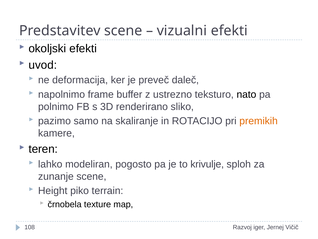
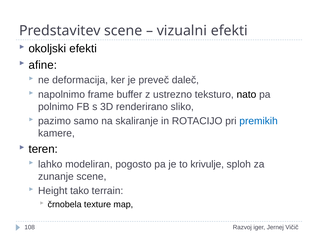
uvod: uvod -> afine (43, 65)
premikih colour: orange -> blue (259, 121)
piko: piko -> tako (80, 190)
